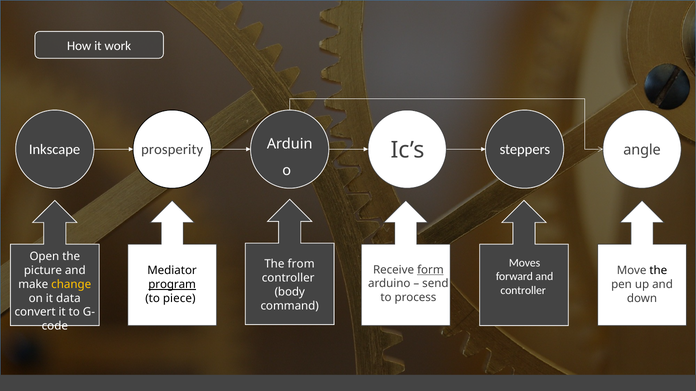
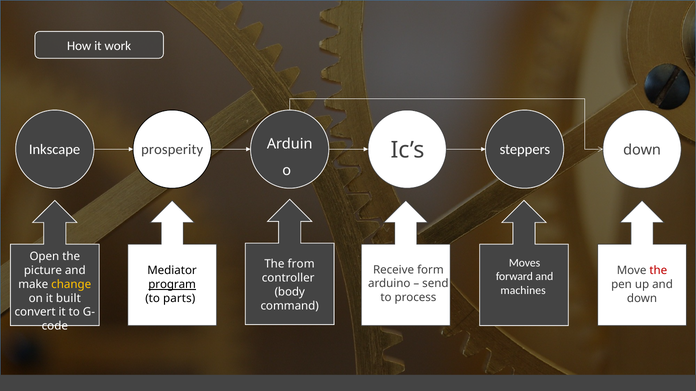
steppers angle: angle -> down (642, 150)
form underline: present -> none (430, 270)
the colour: black -> red (658, 271)
controller: controller -> machines (523, 291)
data: data -> built (68, 299)
piece: piece -> parts (179, 299)
